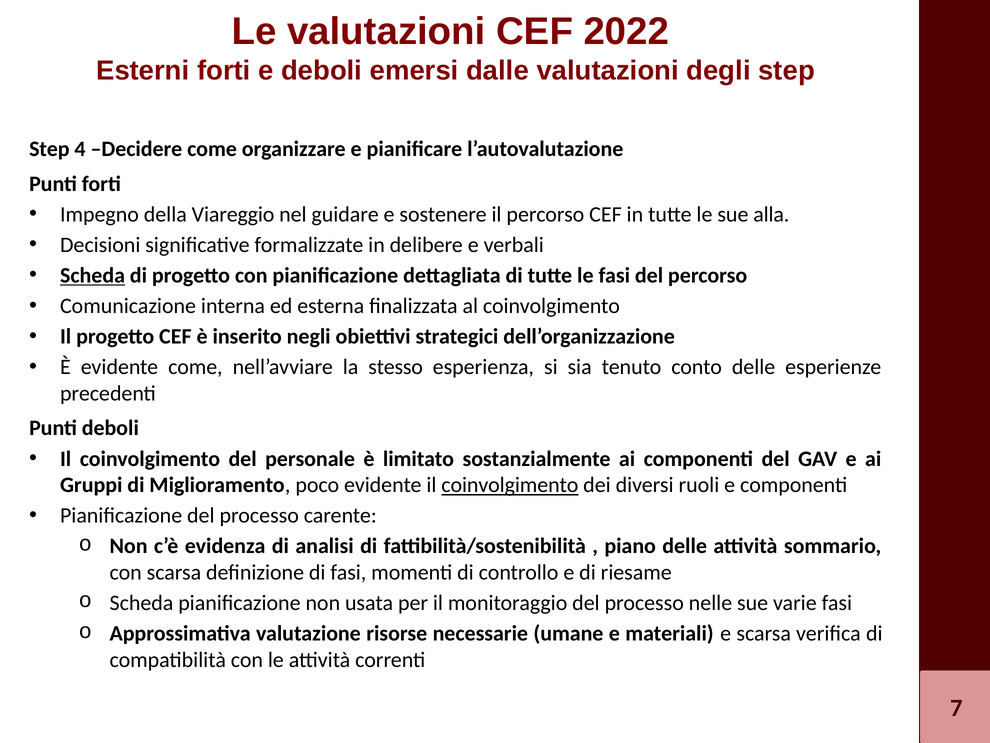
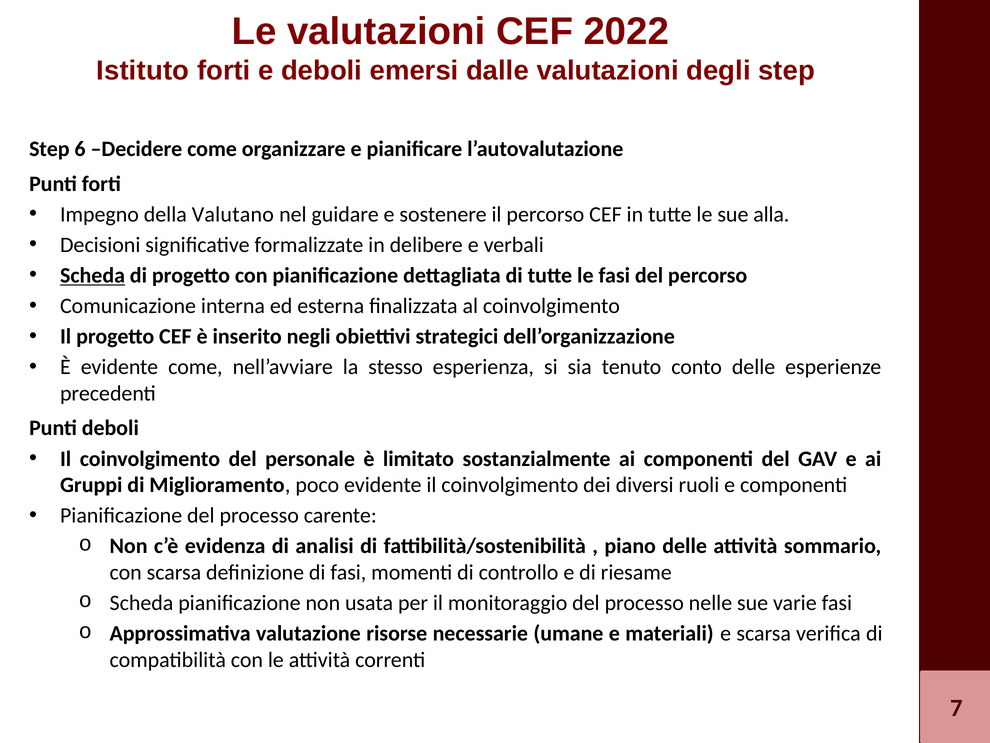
Esterni: Esterni -> Istituto (143, 70)
4: 4 -> 6 (80, 149)
Viareggio: Viareggio -> Valutano (233, 214)
coinvolgimento underline: present -> none (510, 485)
